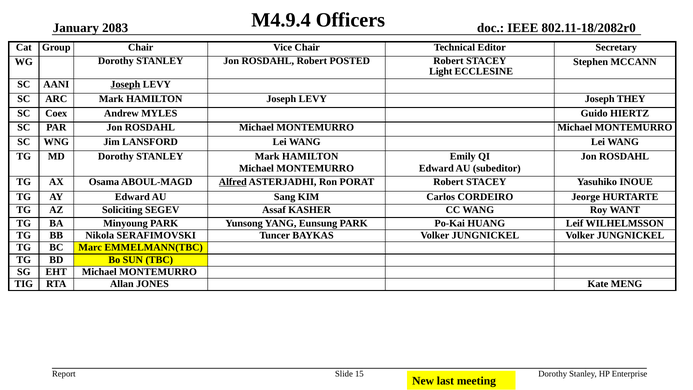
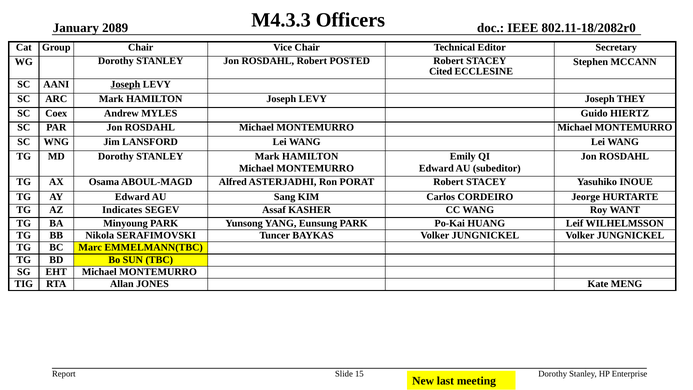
M4.9.4: M4.9.4 -> M4.3.3 (281, 20)
2083: 2083 -> 2089 (115, 28)
Light: Light -> Cited (441, 72)
Alfred underline: present -> none (233, 182)
Soliciting: Soliciting -> Indicates (122, 210)
